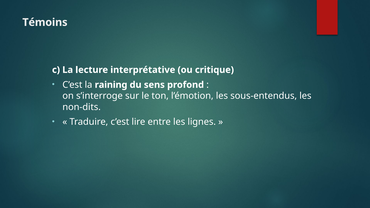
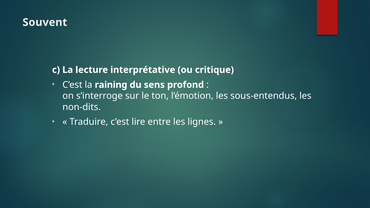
Témoins: Témoins -> Souvent (45, 22)
